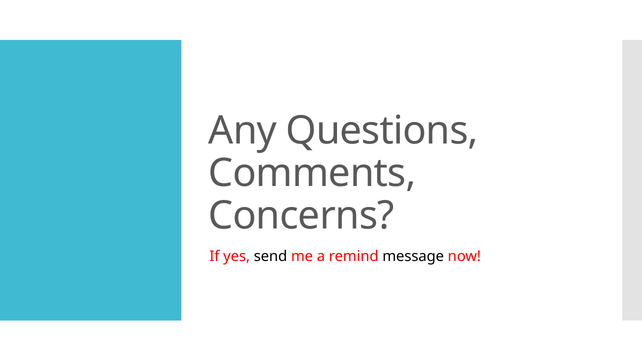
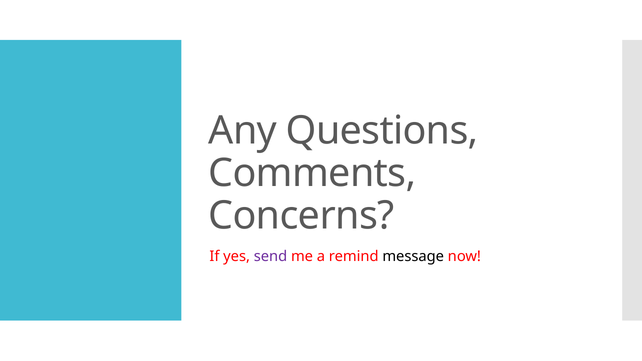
send colour: black -> purple (271, 256)
